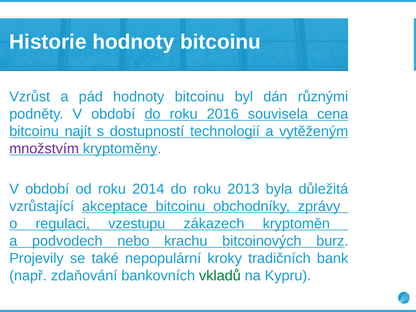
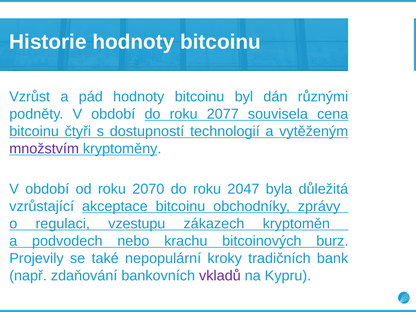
2016: 2016 -> 2077 (223, 114)
najít: najít -> čtyři (78, 131)
2014: 2014 -> 2070 (148, 189)
2013: 2013 -> 2047 (243, 189)
vkladů colour: green -> purple (220, 276)
